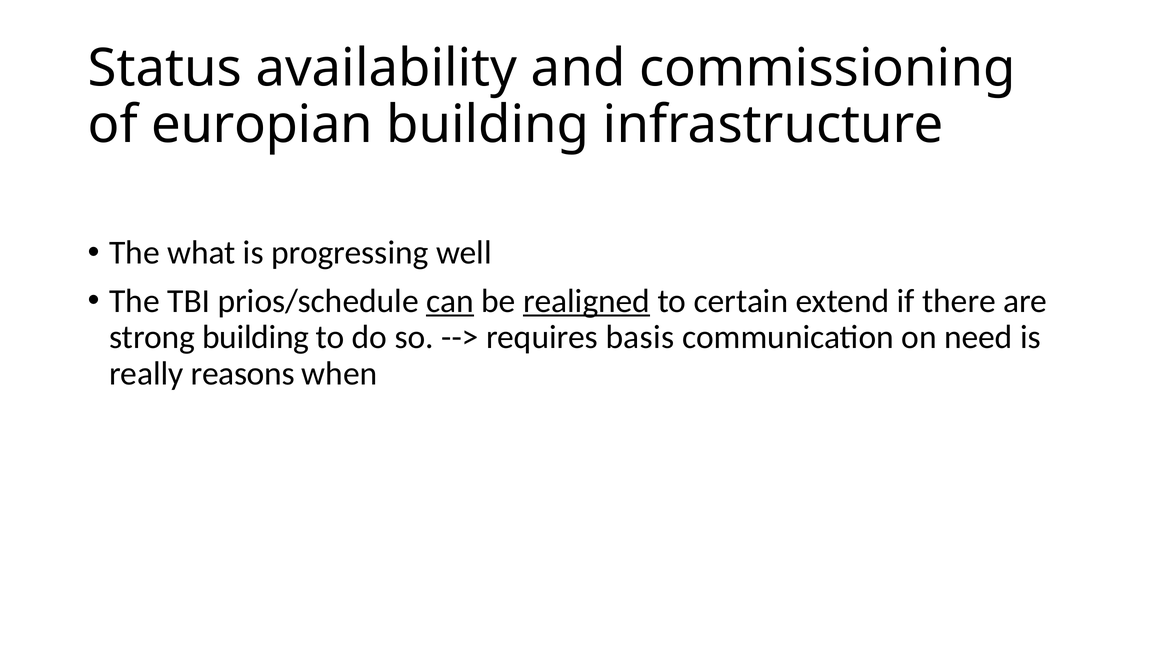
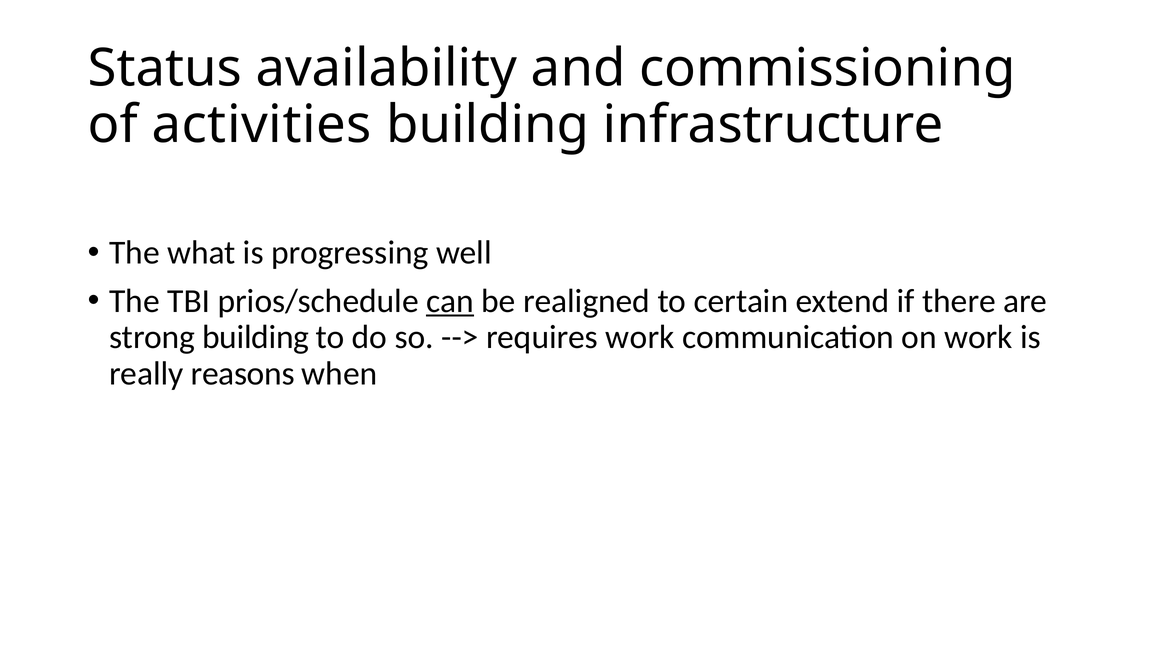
europian: europian -> activities (262, 125)
realigned underline: present -> none (587, 301)
requires basis: basis -> work (640, 337)
on need: need -> work (978, 337)
